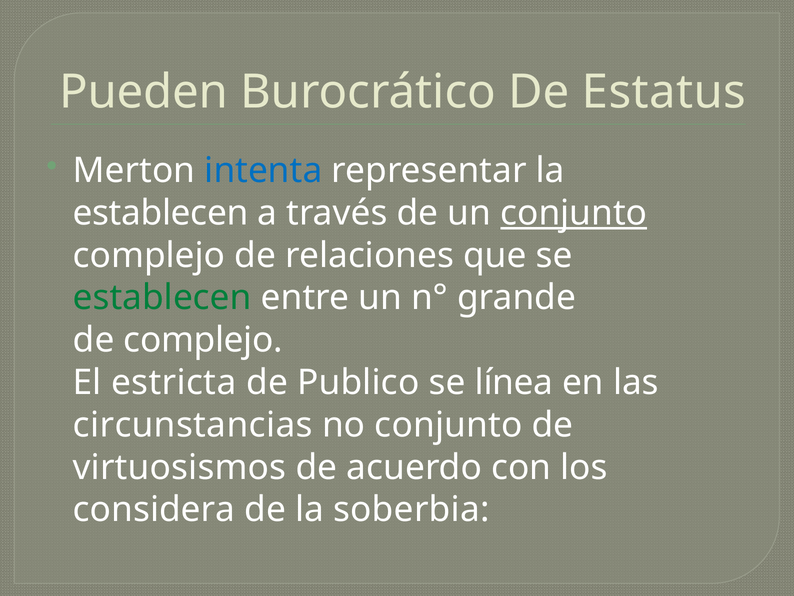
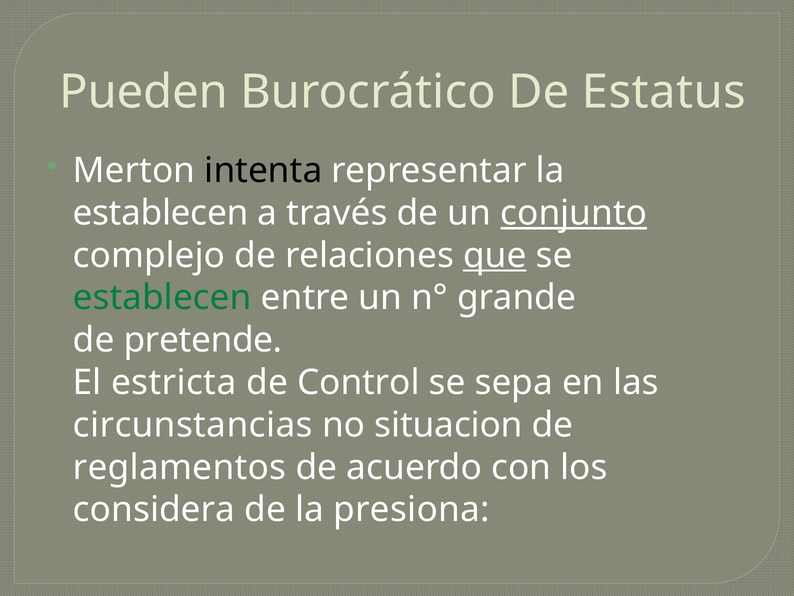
intenta colour: blue -> black (263, 171)
que underline: none -> present (495, 255)
de complejo: complejo -> pretende (203, 340)
Publico: Publico -> Control (358, 382)
línea: línea -> sepa (514, 382)
no conjunto: conjunto -> situacion (449, 425)
virtuosismos: virtuosismos -> reglamentos (180, 467)
soberbia: soberbia -> presiona (411, 509)
